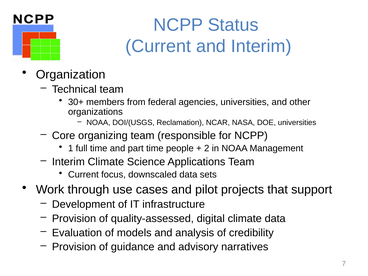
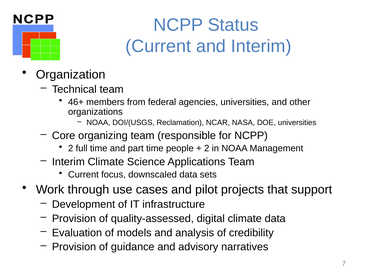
30+: 30+ -> 46+ (76, 102)
1: 1 -> 2 (71, 148)
